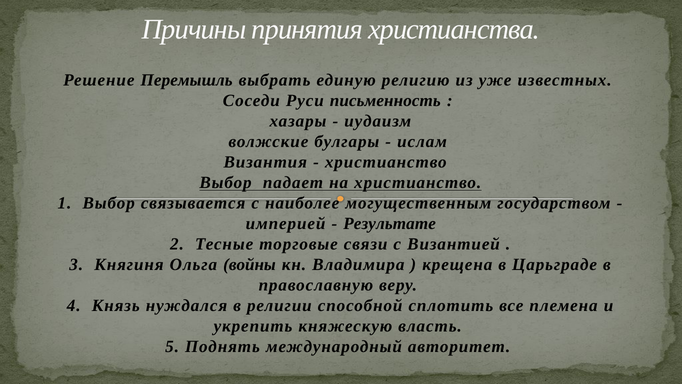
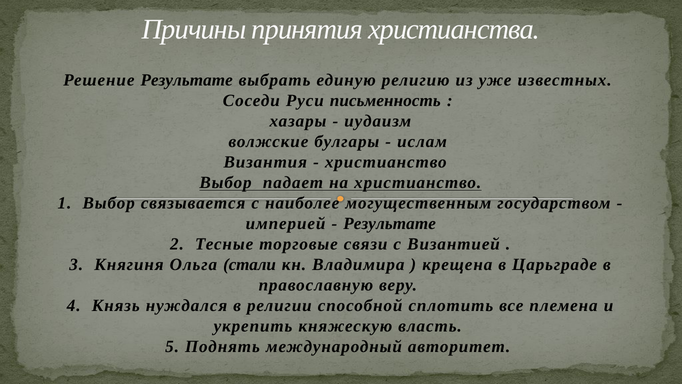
Решение Перемышль: Перемышль -> Результате (187, 80)
войны: войны -> стали (250, 264)
